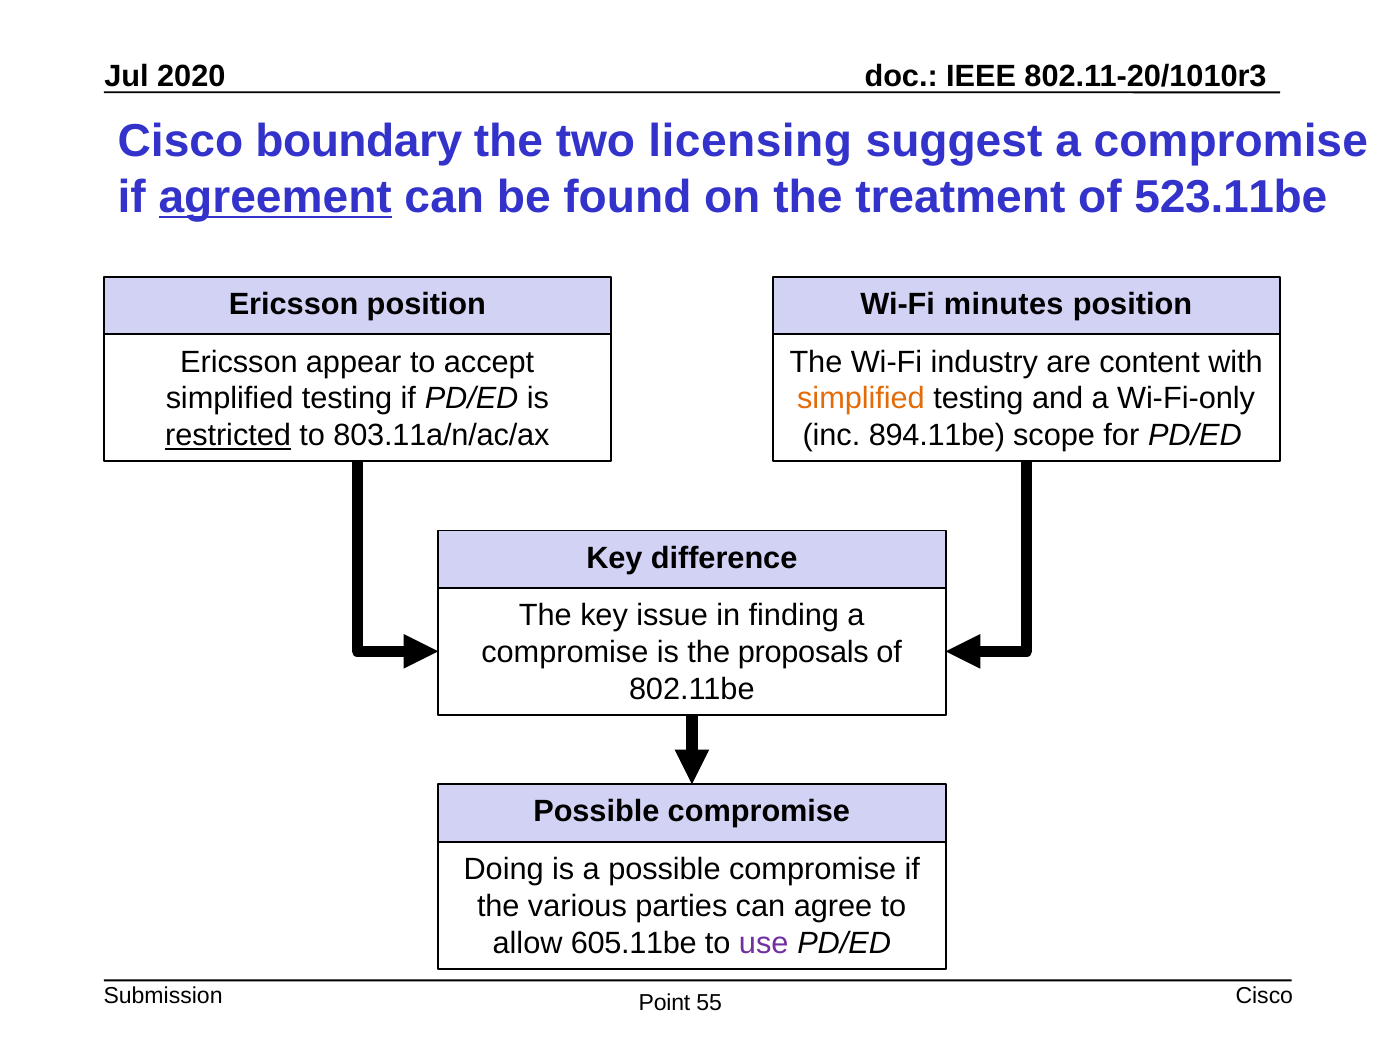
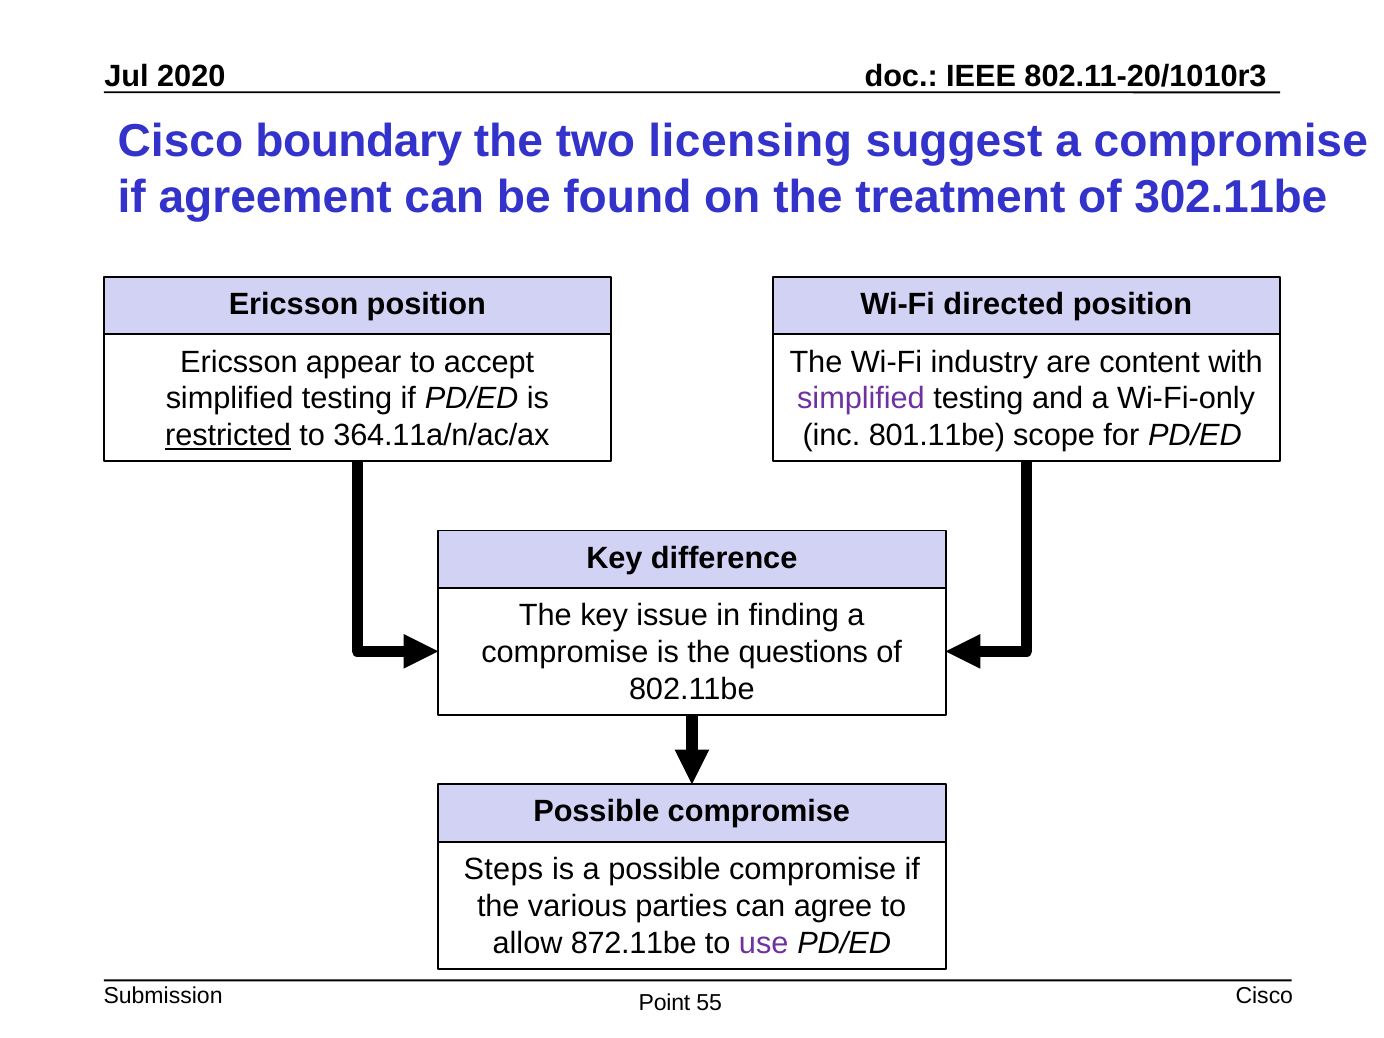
agreement underline: present -> none (275, 197)
523.11be: 523.11be -> 302.11be (1231, 197)
minutes: minutes -> directed (1004, 304)
simplified colour: orange -> purple (861, 399)
803.11a/n/ac/ax: 803.11a/n/ac/ax -> 364.11a/n/ac/ax (441, 436)
894.11be: 894.11be -> 801.11be (937, 436)
proposals: proposals -> questions (803, 652)
Doing: Doing -> Steps (503, 869)
605.11be: 605.11be -> 872.11be (634, 943)
